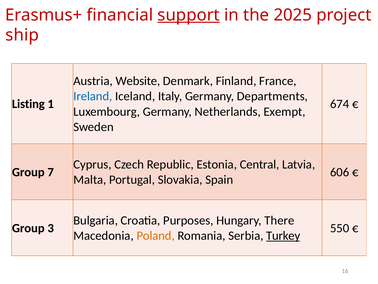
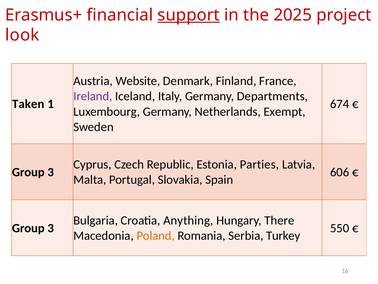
ship: ship -> look (22, 35)
Ireland colour: blue -> purple (93, 96)
Listing: Listing -> Taken (28, 104)
Central: Central -> Parties (259, 164)
7: 7 -> 3 (51, 172)
Purposes: Purposes -> Anything (188, 220)
Turkey underline: present -> none (283, 235)
